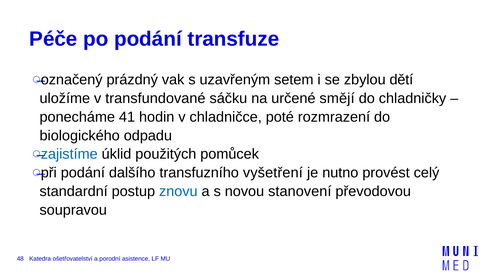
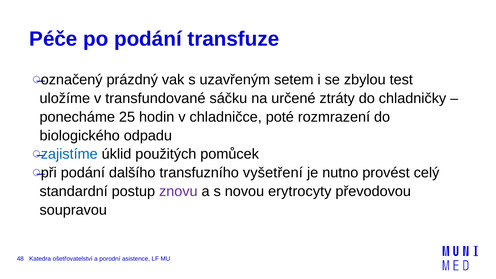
dětí: dětí -> test (401, 80)
smějí: smějí -> ztráty (337, 98)
41: 41 -> 25 (127, 117)
znovu colour: blue -> purple (178, 191)
stanovení: stanovení -> erytrocyty (300, 191)
